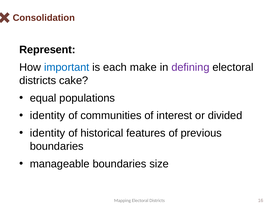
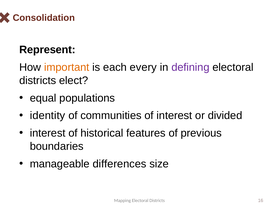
important colour: blue -> orange (67, 67)
make: make -> every (143, 67)
cake: cake -> elect (74, 80)
identity: identity -> interest (48, 133)
manageable boundaries: boundaries -> differences (120, 164)
